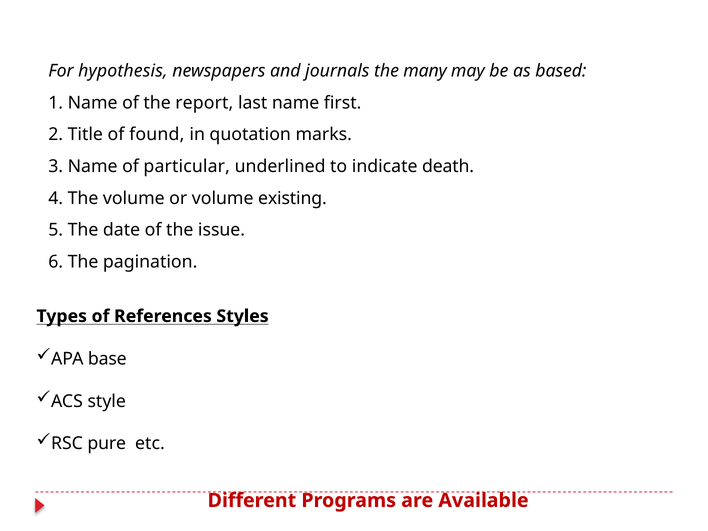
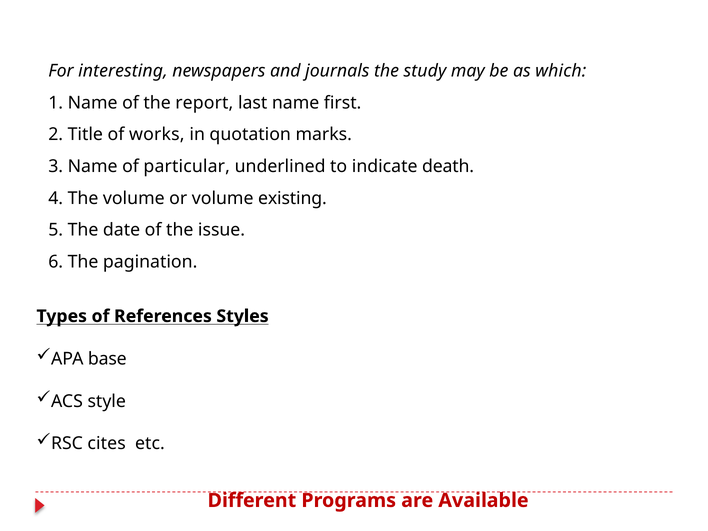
hypothesis: hypothesis -> interesting (123, 71)
many: many -> study (425, 71)
based: based -> which (561, 71)
found: found -> works (157, 135)
pure: pure -> cites (107, 444)
